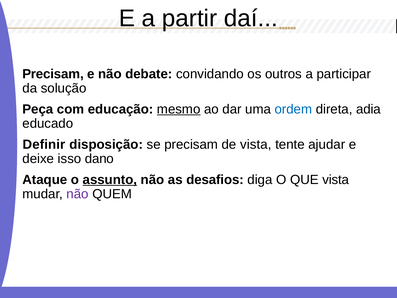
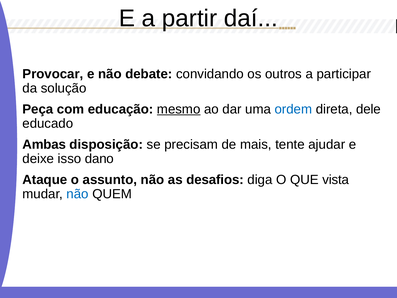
Precisam: Precisam -> Provocar (53, 74)
adia: adia -> dele (368, 109)
Definir: Definir -> Ambas (44, 144)
de vista: vista -> mais (256, 144)
assunto underline: present -> none (110, 180)
não colour: purple -> blue (78, 194)
